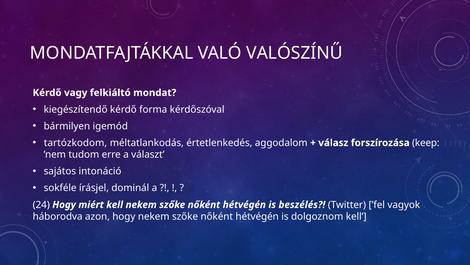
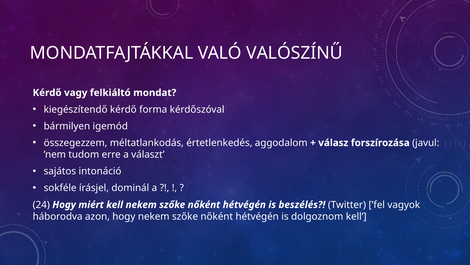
tartózkodom: tartózkodom -> összegezzem (76, 143)
keep: keep -> javul (426, 143)
